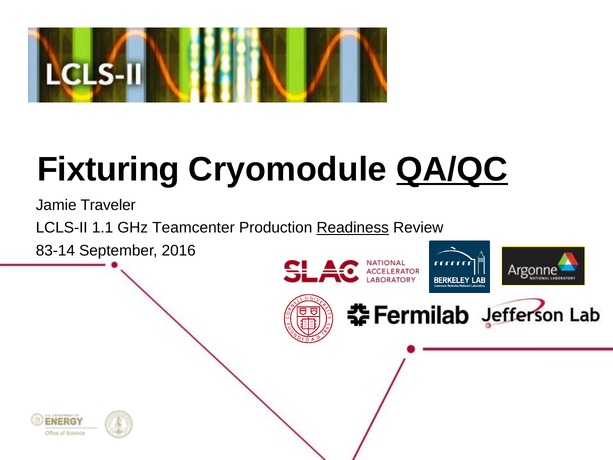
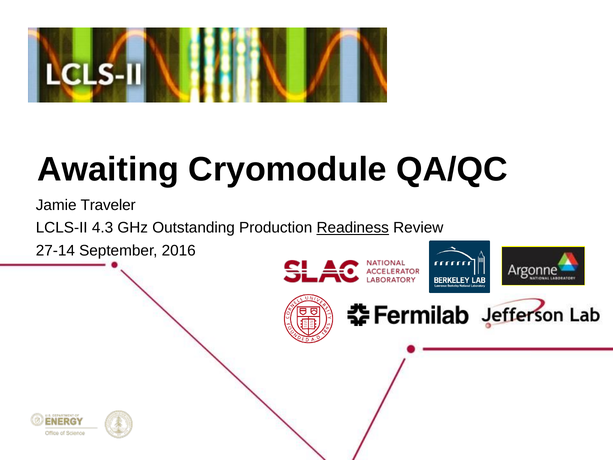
Fixturing: Fixturing -> Awaiting (108, 169)
QA/QC underline: present -> none (452, 169)
1.1: 1.1 -> 4.3 (103, 228)
Teamcenter: Teamcenter -> Outstanding (194, 228)
83-14: 83-14 -> 27-14 (55, 251)
